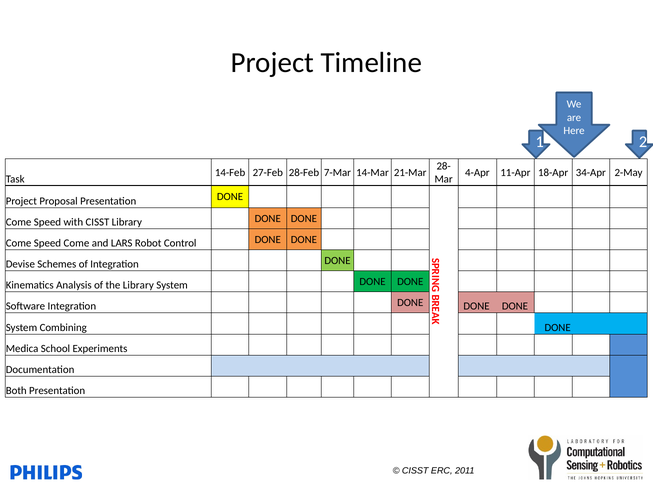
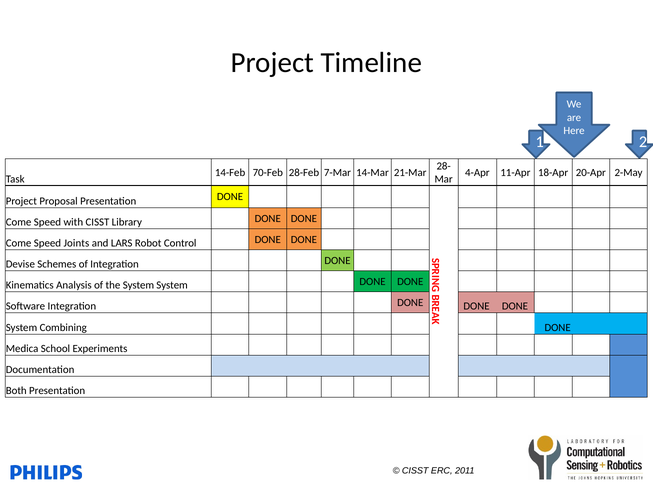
27-Feb: 27-Feb -> 70-Feb (268, 172)
34-Apr: 34-Apr -> 20-Apr (591, 172)
Speed Come: Come -> Joints (76, 243)
the Library: Library -> System (138, 285)
